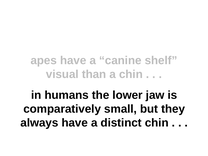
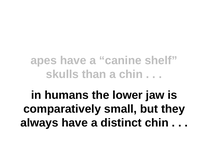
visual: visual -> skulls (62, 74)
